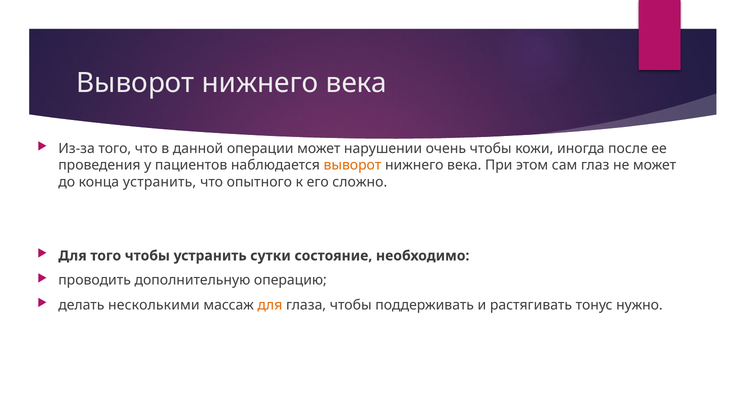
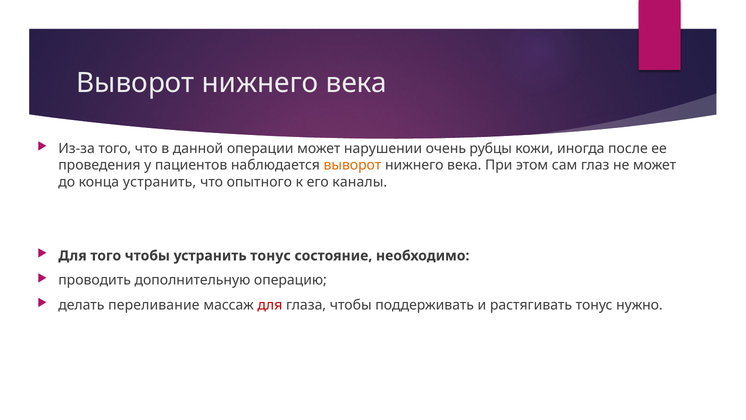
очень чтобы: чтобы -> рубцы (491, 148)
сложно: сложно -> каналы (360, 182)
устранить сутки: сутки -> тонус (270, 256)
несколькими: несколькими -> переливание (154, 305)
для colour: orange -> red (270, 305)
